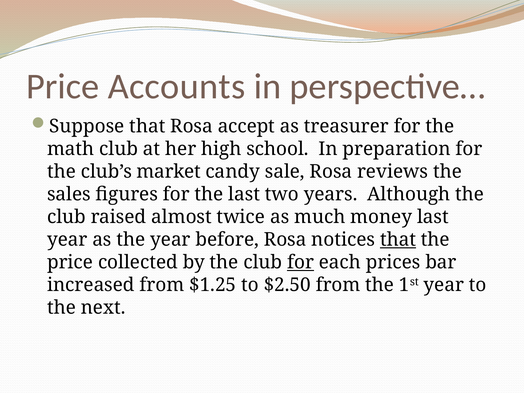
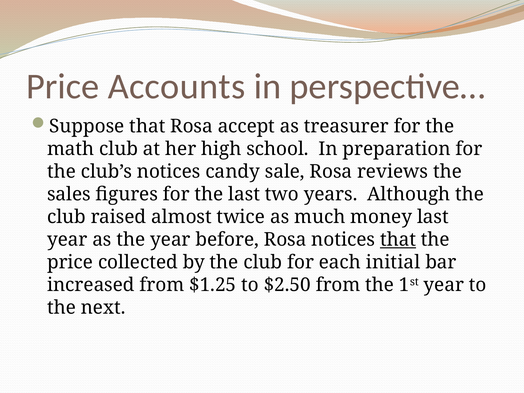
club’s market: market -> notices (169, 172)
for underline: present -> none (301, 262)
prices: prices -> initial (393, 262)
